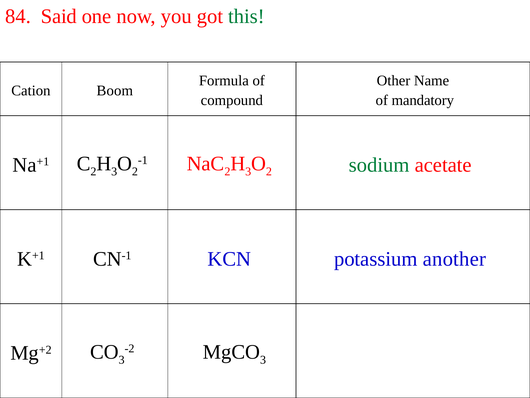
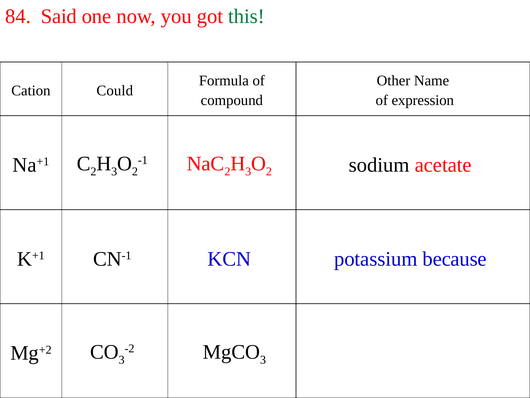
Boom: Boom -> Could (115, 90)
mandatory: mandatory -> expression (423, 100)
sodium colour: green -> black (379, 165)
another: another -> because (455, 259)
